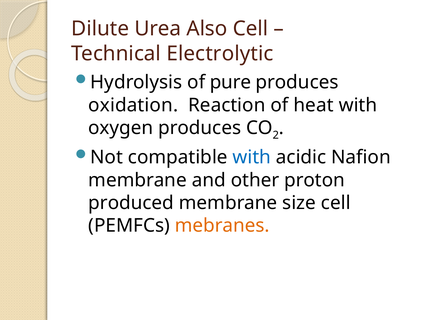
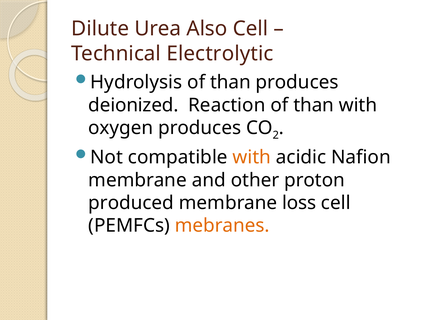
Hydrolysis of pure: pure -> than (230, 82)
oxidation: oxidation -> deionized (133, 105)
Reaction of heat: heat -> than (314, 105)
with colour: blue -> orange (252, 157)
size: size -> loss (299, 203)
